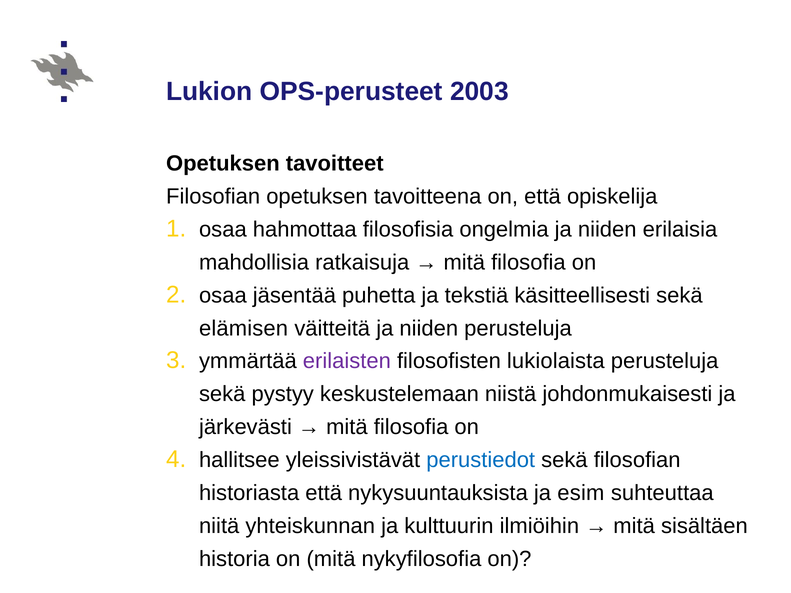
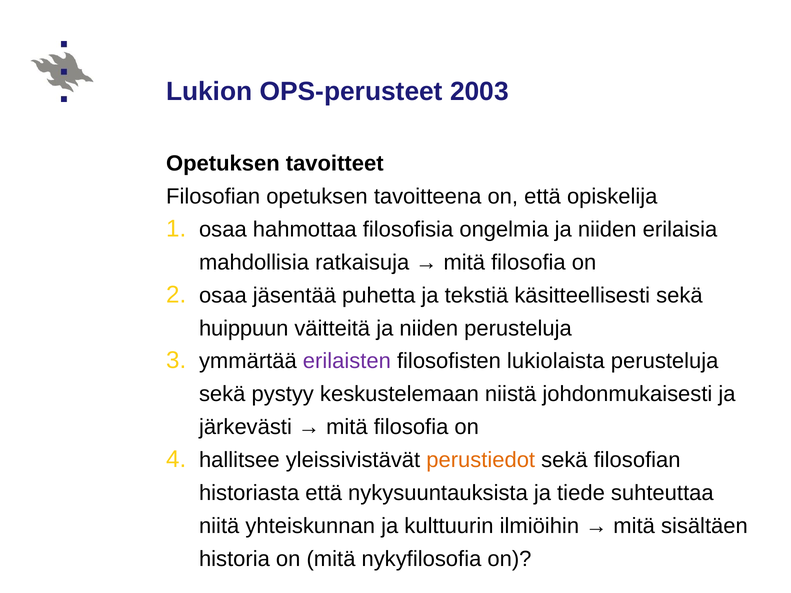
elämisen: elämisen -> huippuun (244, 328)
perustiedot colour: blue -> orange (481, 460)
esim: esim -> tiede (581, 493)
